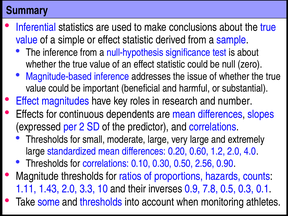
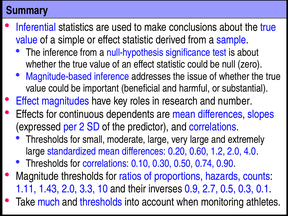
2.56: 2.56 -> 0.74 (205, 164)
7.8: 7.8 -> 2.7 (210, 189)
some: some -> much (49, 202)
